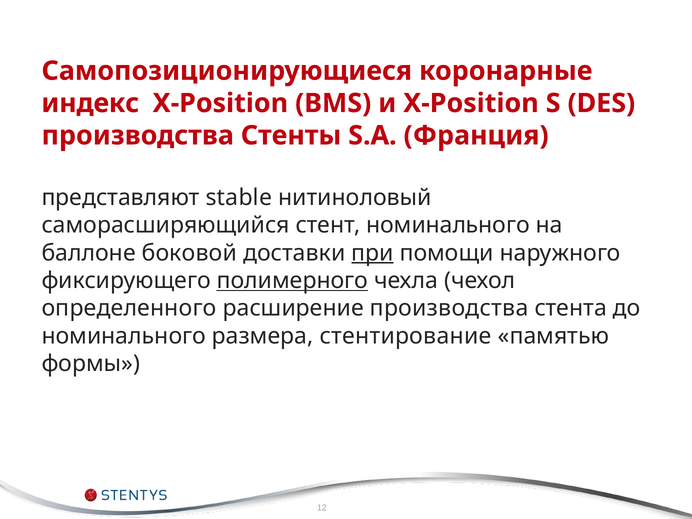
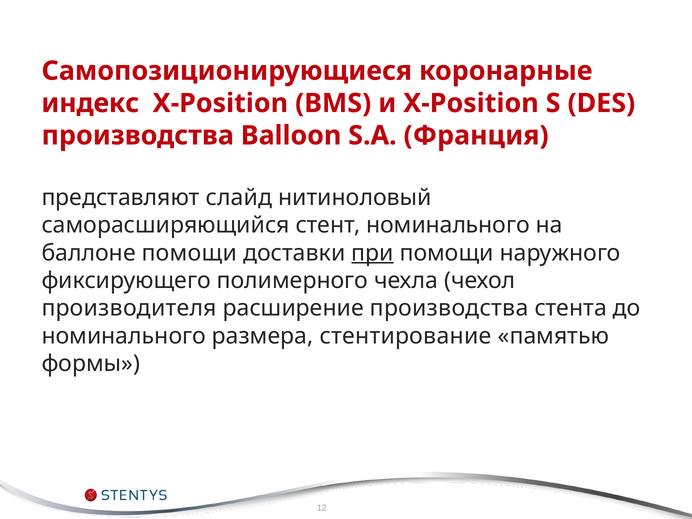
Стенты: Стенты -> Balloon (291, 136)
stable: stable -> слайд (239, 198)
баллоне боковой: боковой -> помощи (189, 253)
полимерного underline: present -> none (292, 281)
определенного: определенного -> производителя (129, 308)
